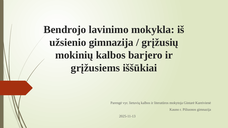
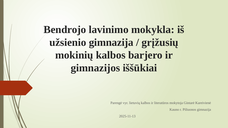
grįžusiems: grįžusiems -> gimnazijos (95, 68)
